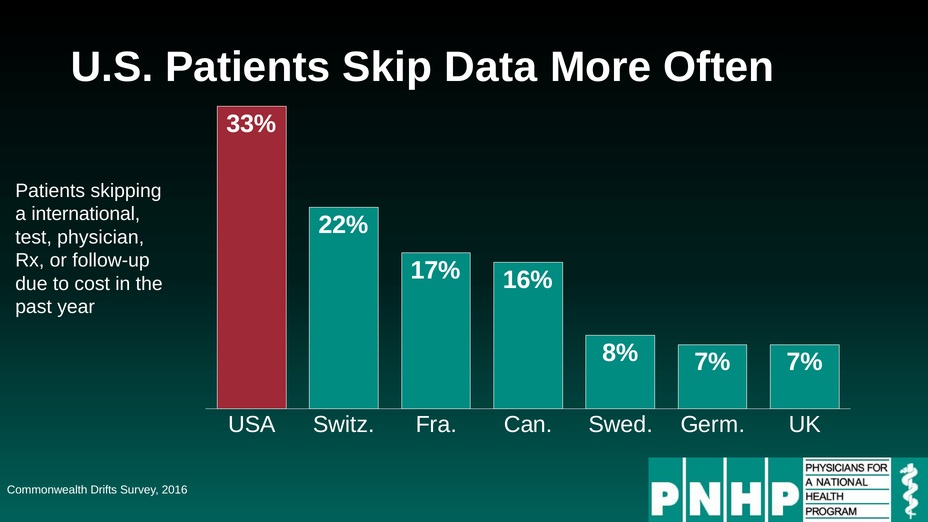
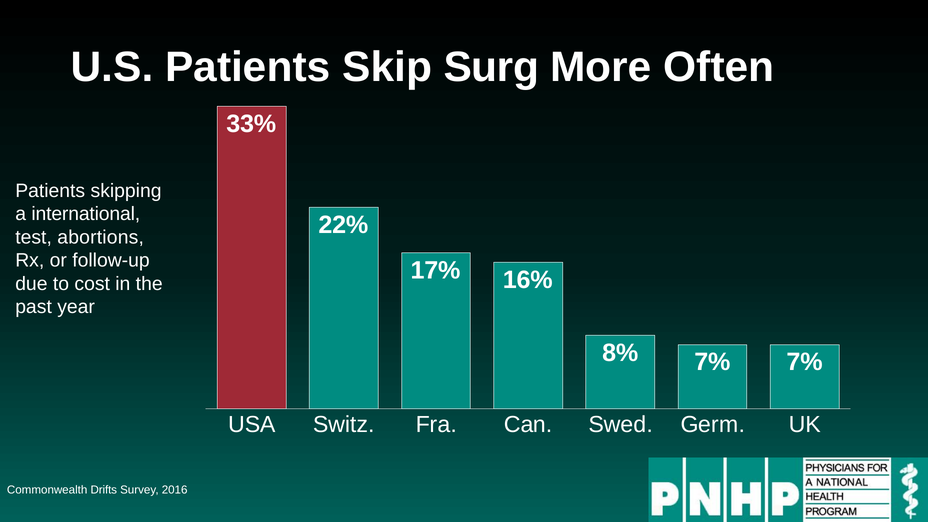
Data: Data -> Surg (491, 67)
physician: physician -> abortions (101, 237)
